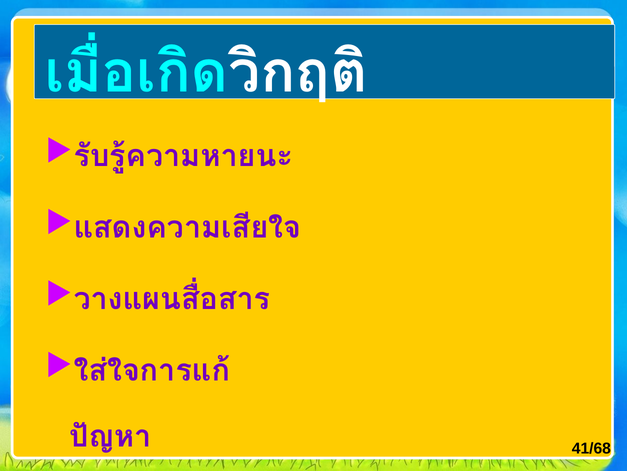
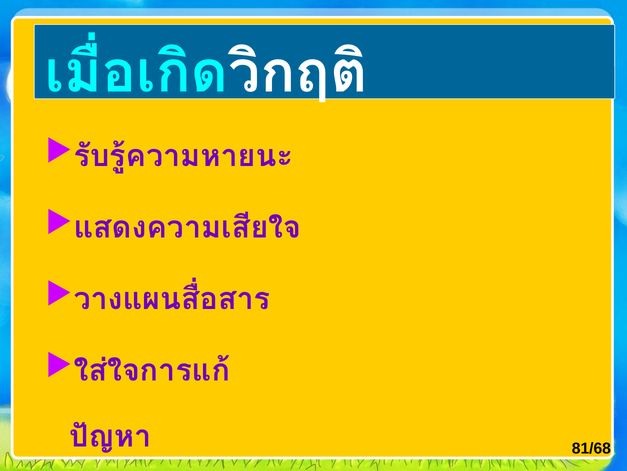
41/68: 41/68 -> 81/68 (591, 448)
